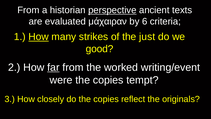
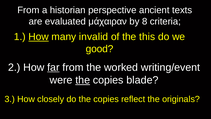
perspective underline: present -> none (112, 10)
6: 6 -> 8 (145, 21)
strikes: strikes -> invalid (94, 37)
just: just -> this (147, 37)
the underline: none -> present (83, 80)
tempt: tempt -> blade (142, 80)
